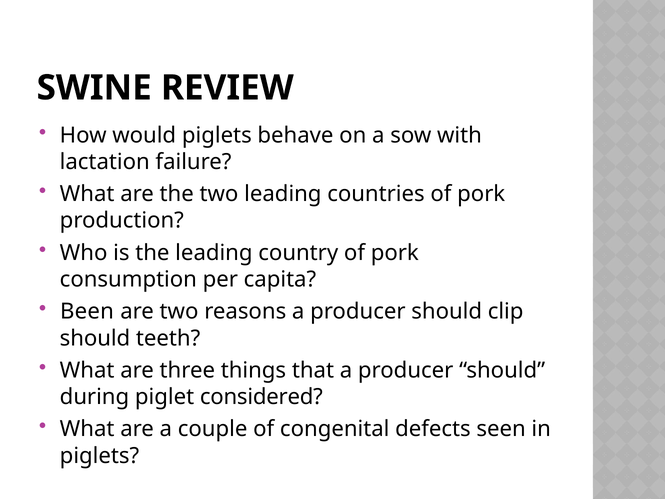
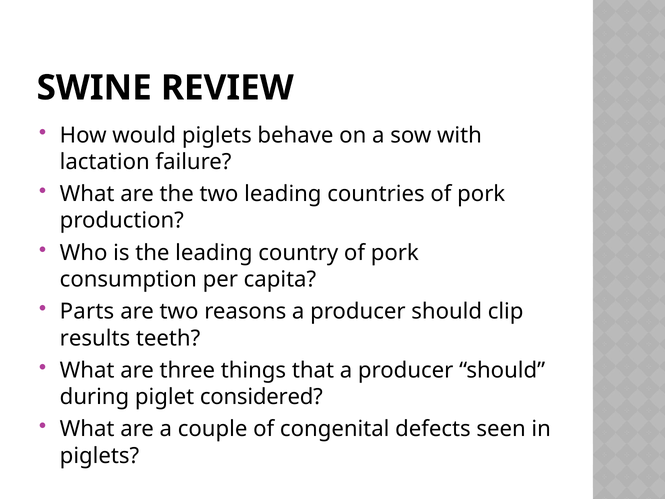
Been: Been -> Parts (87, 311)
should: should -> results (95, 338)
